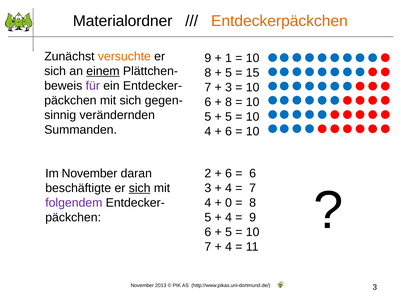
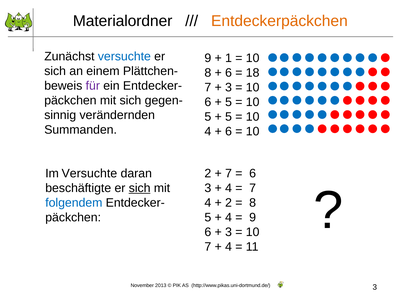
versuchte colour: orange -> blue (124, 56)
einem underline: present -> none (103, 71)
5: 5 -> 6 (229, 73)
15: 15 -> 18 (253, 73)
8: 8 -> 5 (229, 102)
Im November: November -> Versuchte (89, 173)
6: 6 -> 7 (229, 173)
folgendem colour: purple -> blue (74, 203)
0: 0 -> 2 (229, 203)
5: 5 -> 3 (229, 232)
